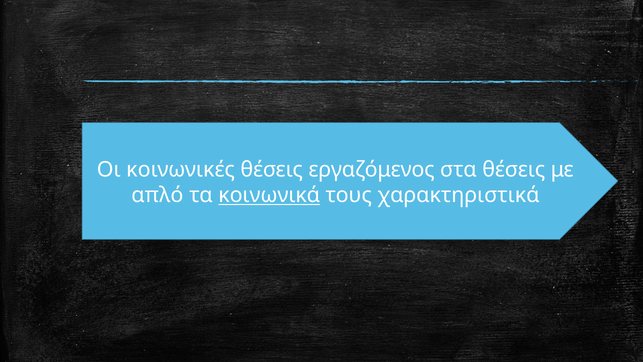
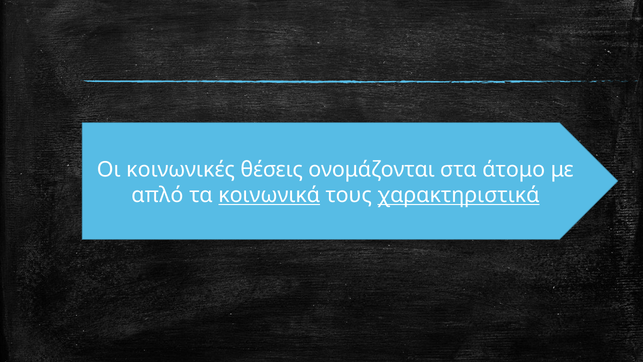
εργαζόμενος: εργαζόμενος -> ονομάζονται (372, 170)
στα θέσεις: θέσεις -> άτομο (514, 170)
χαρακτηριστικά underline: none -> present (458, 195)
